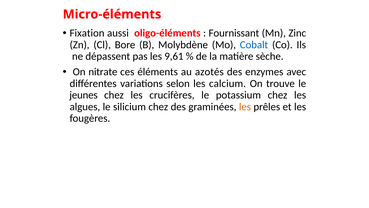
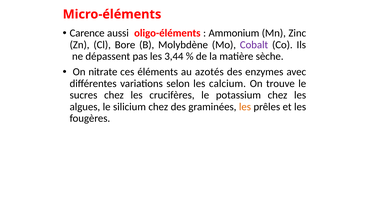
Fixation: Fixation -> Carence (87, 33)
Fournissant: Fournissant -> Ammonium (234, 33)
Cobalt colour: blue -> purple (254, 45)
9,61: 9,61 -> 3,44 (174, 56)
jeunes: jeunes -> sucres (84, 95)
